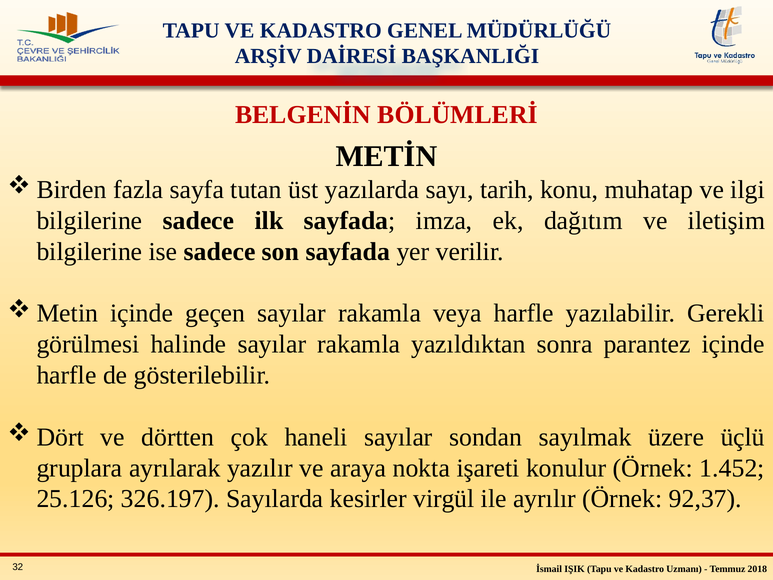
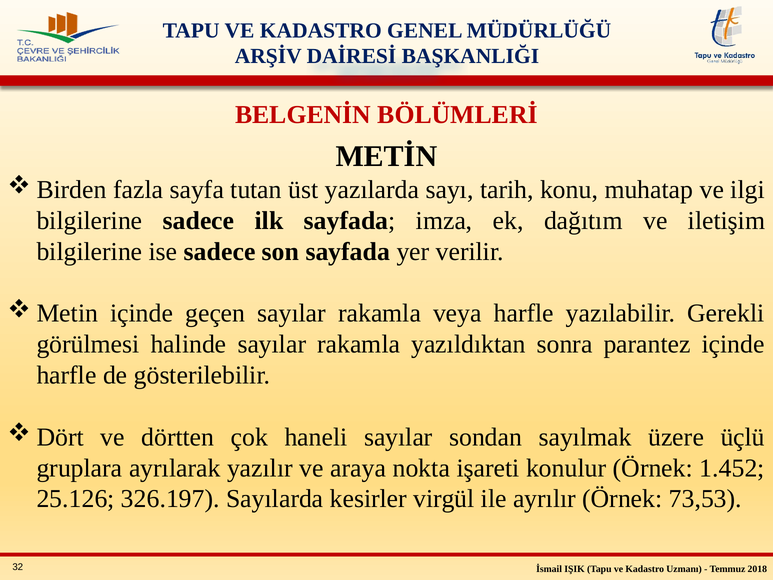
92,37: 92,37 -> 73,53 (705, 499)
